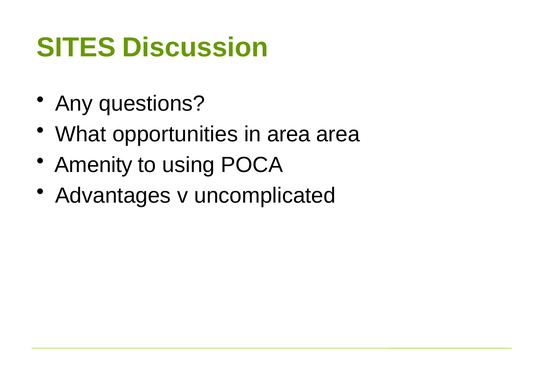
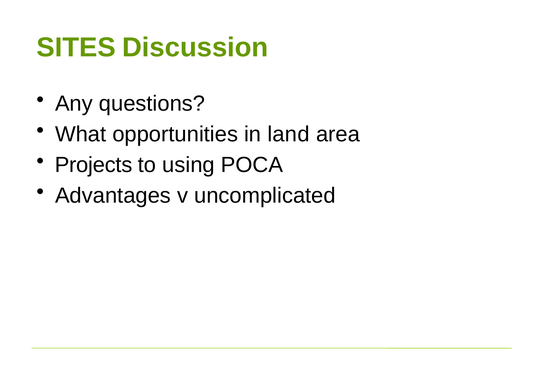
in area: area -> land (289, 134)
Amenity: Amenity -> Projects (94, 165)
